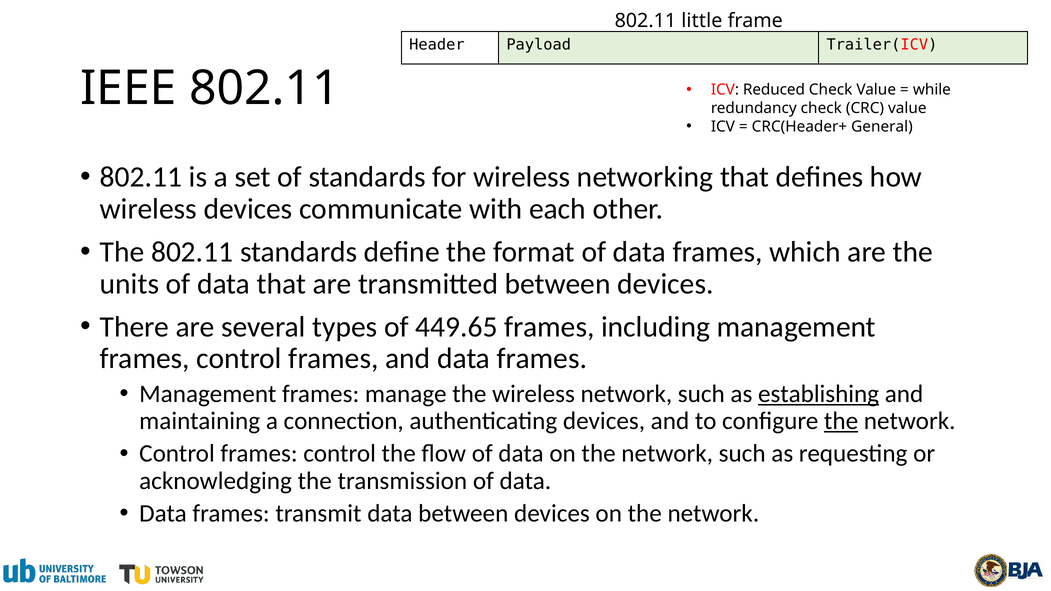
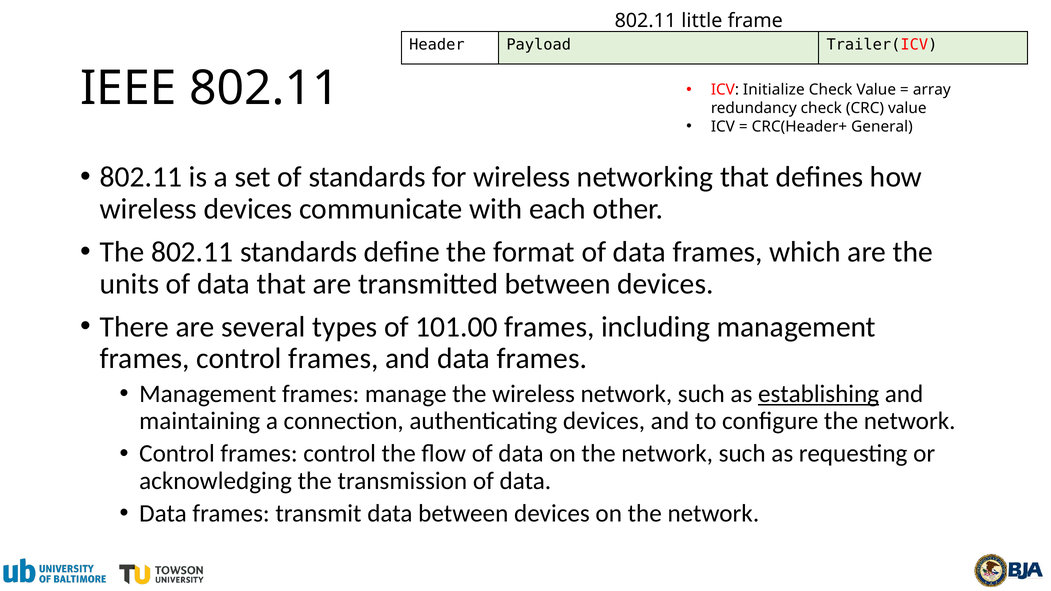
Reduced: Reduced -> Initialize (774, 90)
while: while -> array (932, 90)
449.65: 449.65 -> 101.00 (456, 327)
the underline: present -> none (841, 421)
